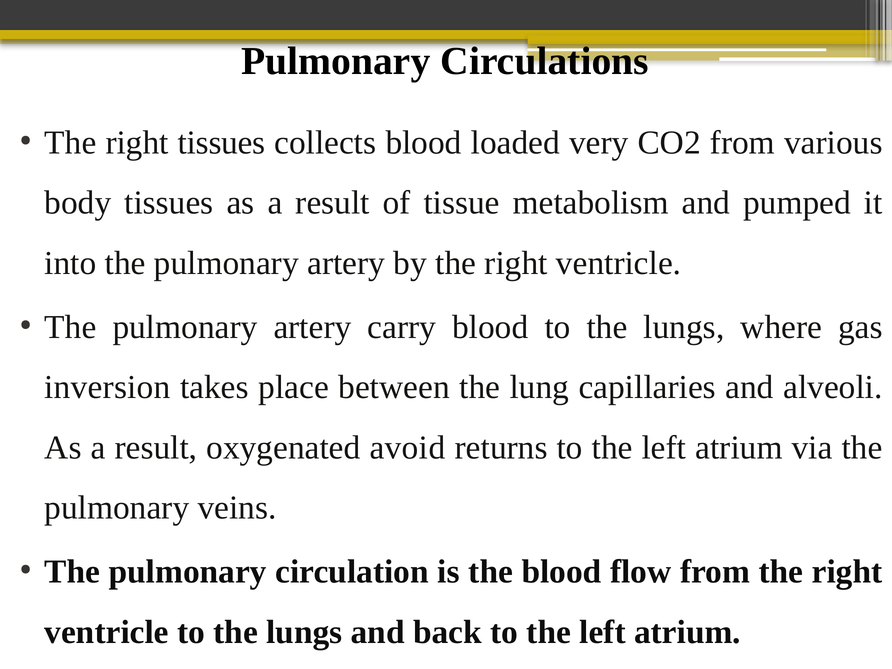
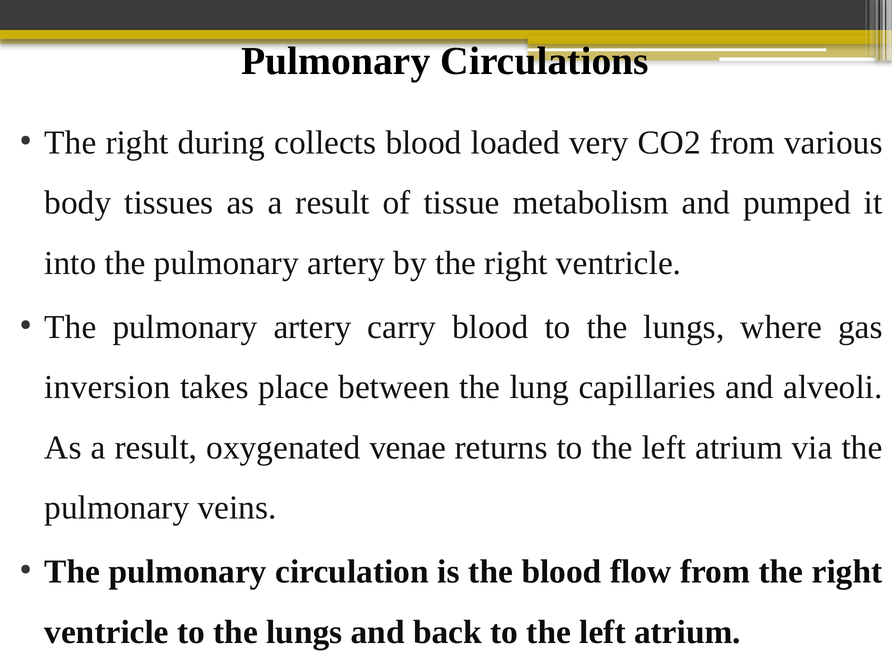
right tissues: tissues -> during (222, 143)
avoid: avoid -> venae (408, 448)
